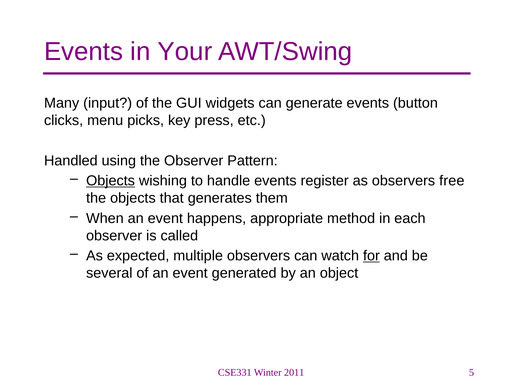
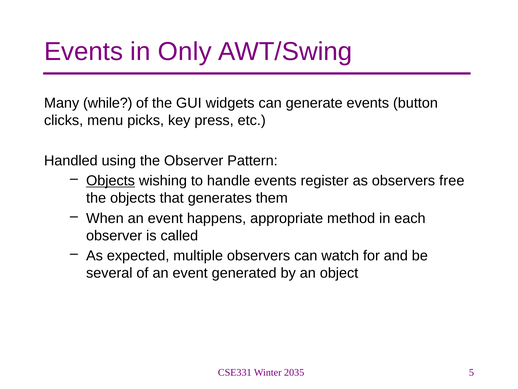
Your: Your -> Only (185, 51)
input: input -> while (108, 103)
for underline: present -> none (371, 255)
2011: 2011 -> 2035 (294, 372)
